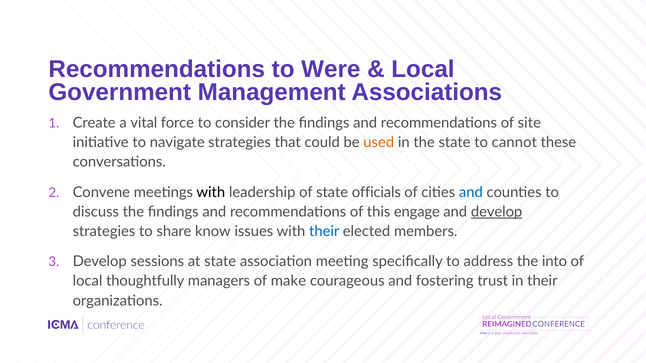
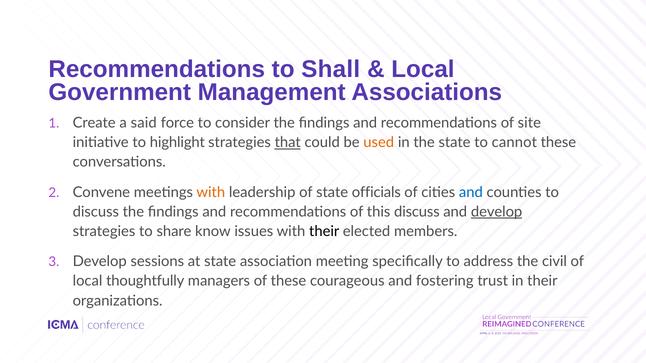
Were: Were -> Shall (331, 69)
vital: vital -> said (144, 123)
navigate: navigate -> highlight (177, 143)
that underline: none -> present (288, 143)
with colour: black -> orange (211, 192)
this engage: engage -> discuss (417, 212)
their colour: blue -> black (324, 232)
into: into -> civil (554, 262)
of make: make -> these (289, 281)
